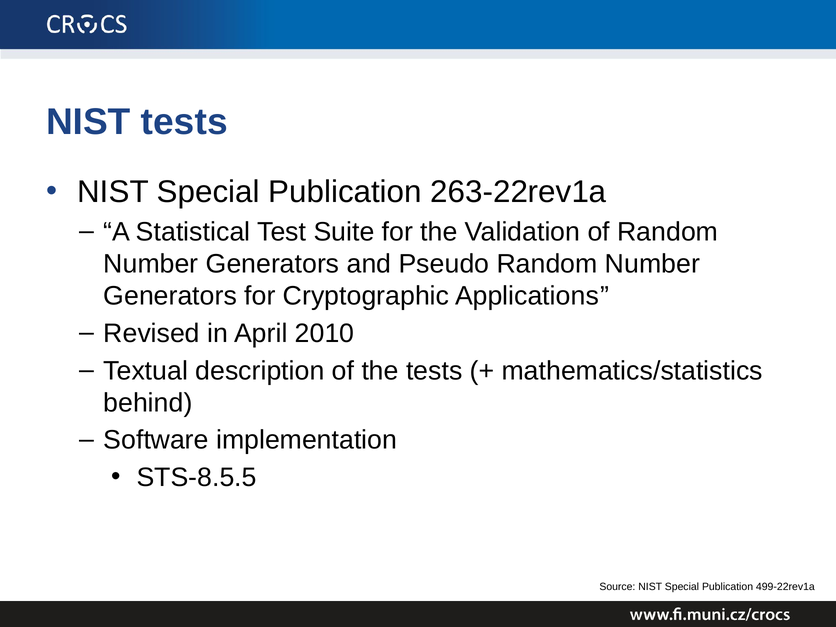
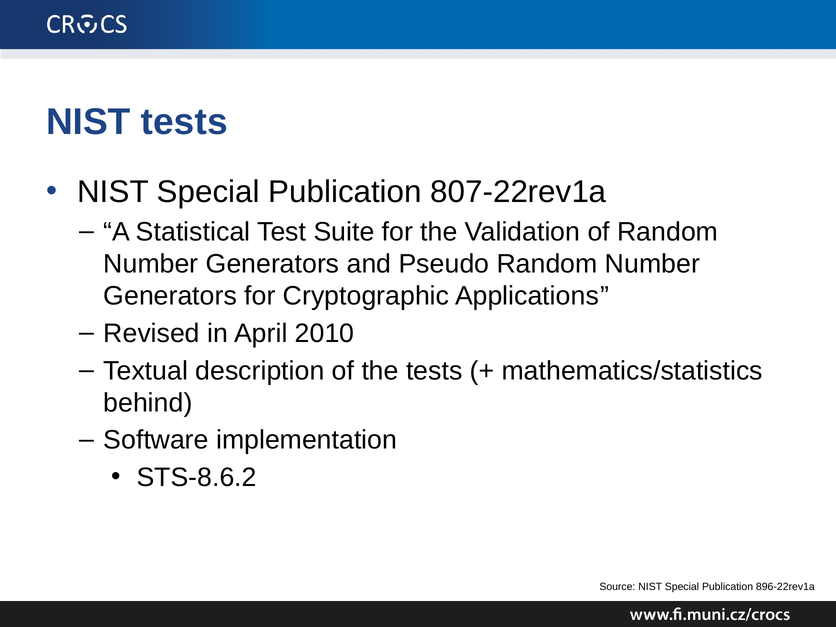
263-22rev1a: 263-22rev1a -> 807-22rev1a (518, 192)
STS-8.5.5: STS-8.5.5 -> STS-8.6.2 (197, 477)
499-22rev1a: 499-22rev1a -> 896-22rev1a (785, 587)
